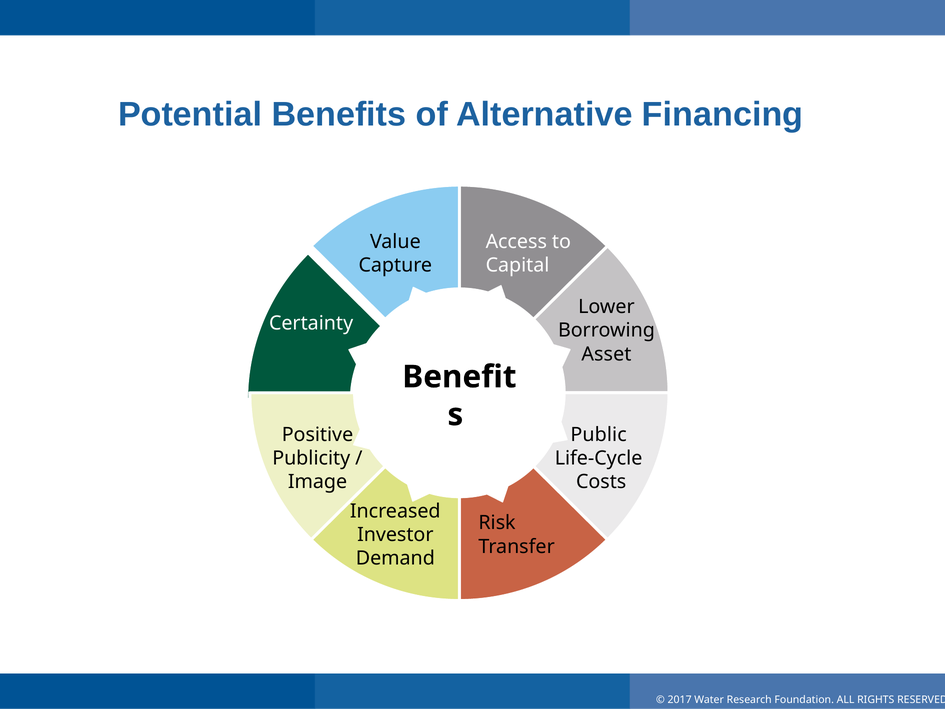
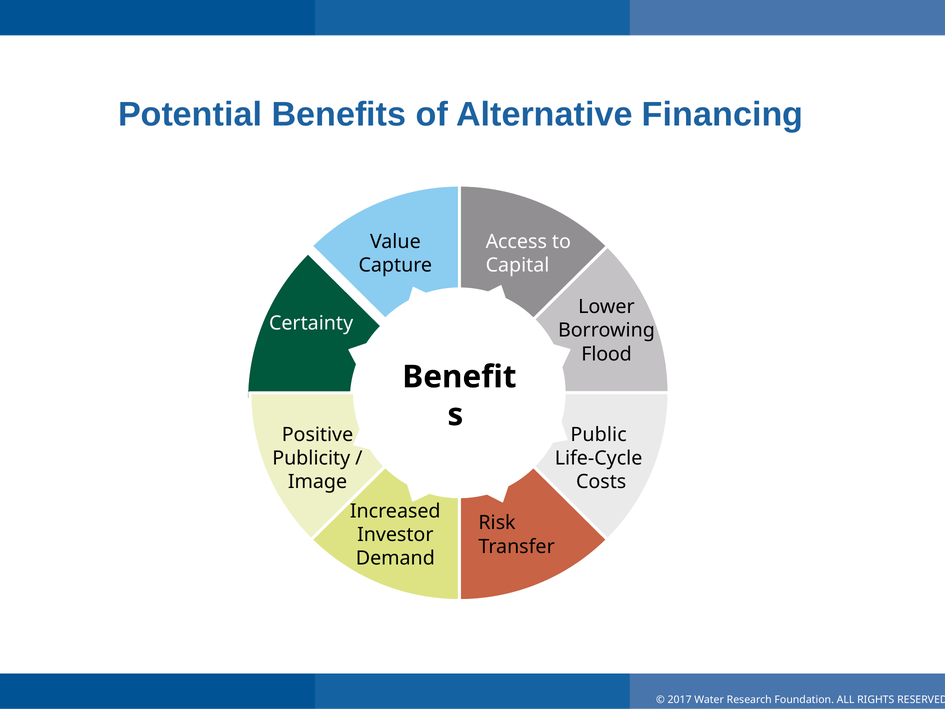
Asset: Asset -> Flood (607, 354)
